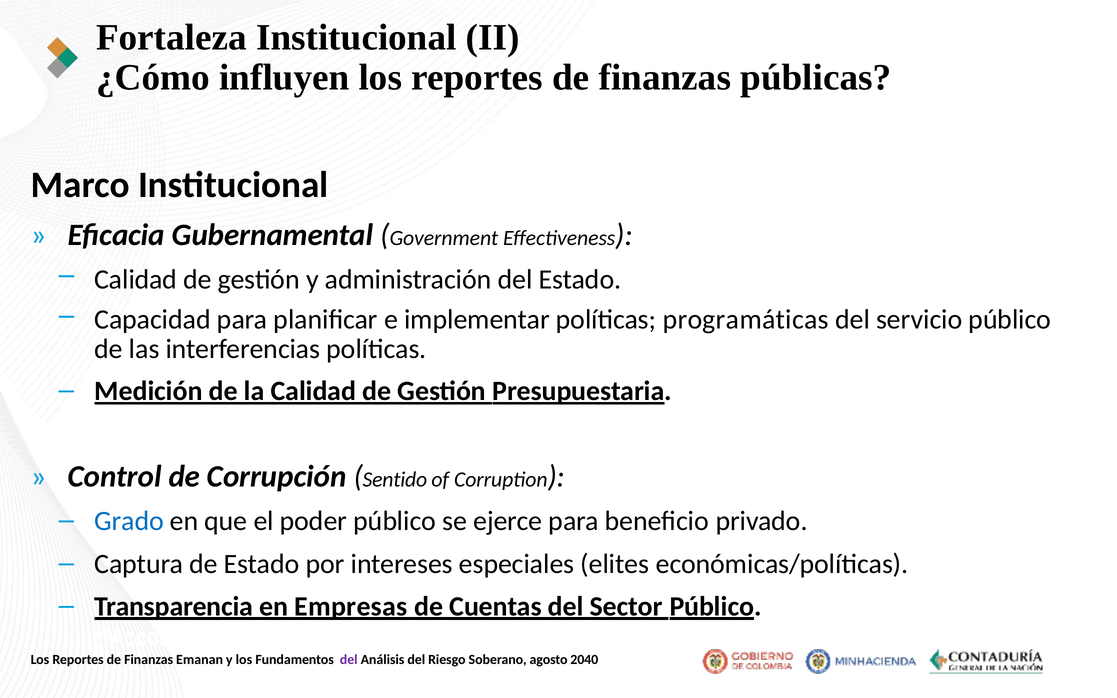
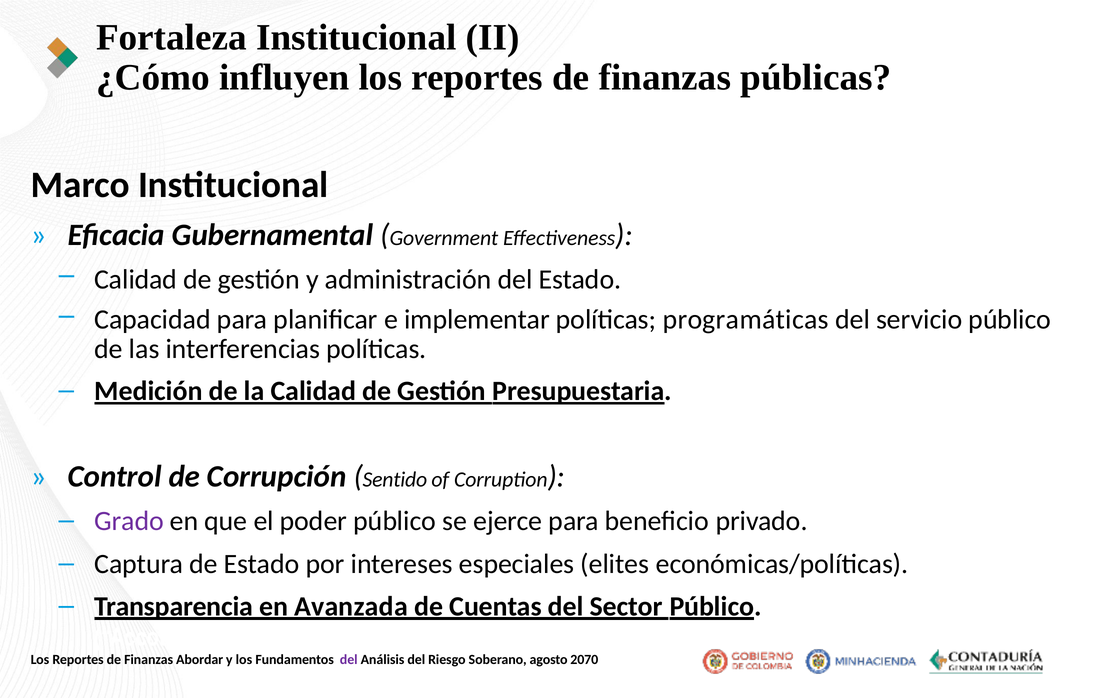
Grado colour: blue -> purple (129, 521)
Empresas: Empresas -> Avanzada (351, 606)
Emanan: Emanan -> Abordar (200, 660)
2040: 2040 -> 2070 (584, 660)
